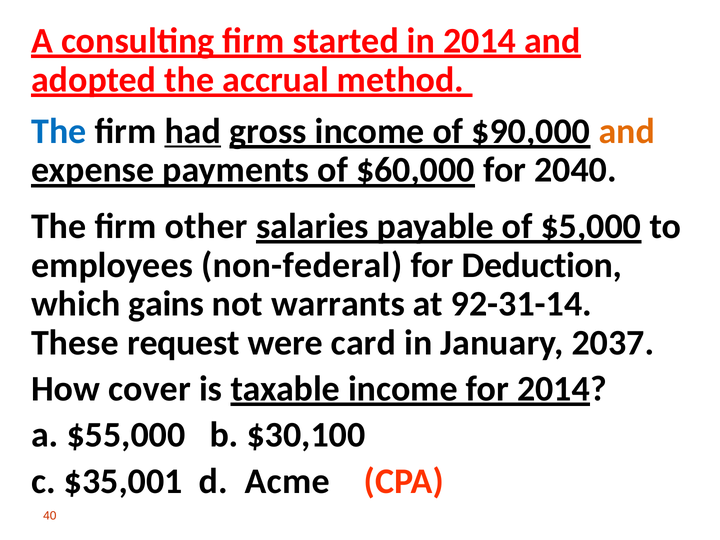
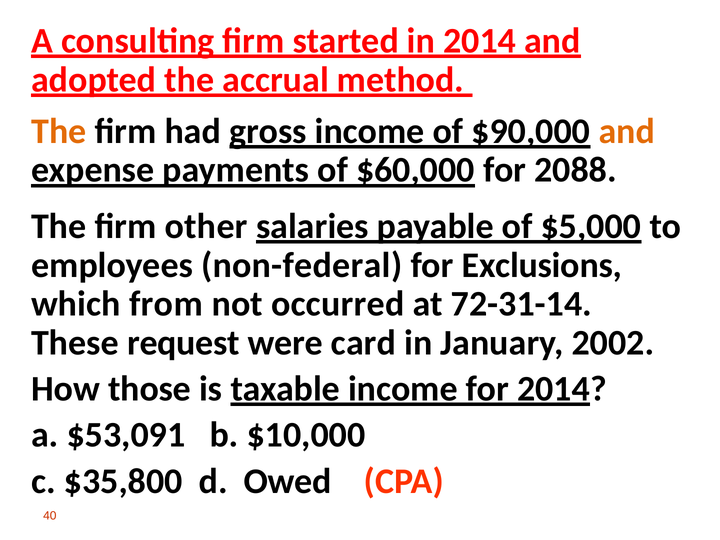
The colour: blue -> orange (59, 131)
had underline: present -> none (193, 131)
2040: 2040 -> 2088 (576, 170)
Deduction: Deduction -> Exclusions (542, 265)
gains: gains -> from (166, 304)
warrants: warrants -> occurred (338, 304)
92-31-14: 92-31-14 -> 72-31-14 (521, 304)
2037: 2037 -> 2002 (613, 343)
cover: cover -> those (150, 389)
$55,000: $55,000 -> $53,091 (126, 435)
$30,100: $30,100 -> $10,000 (306, 435)
$35,001: $35,001 -> $35,800 (123, 481)
Acme: Acme -> Owed (288, 481)
